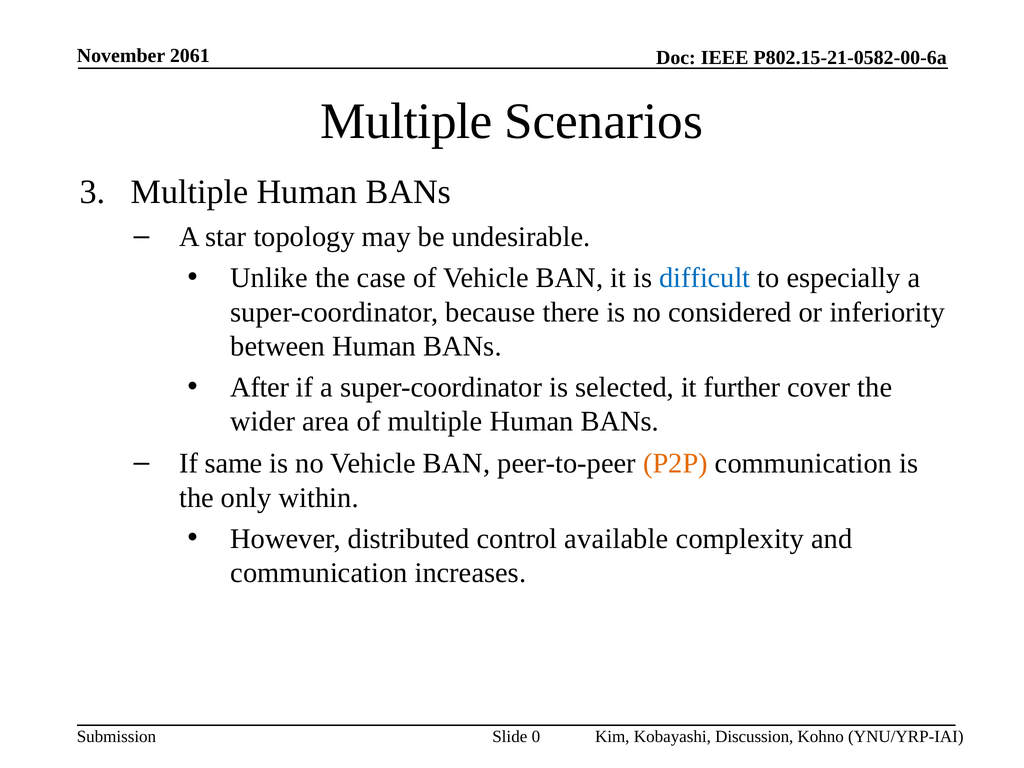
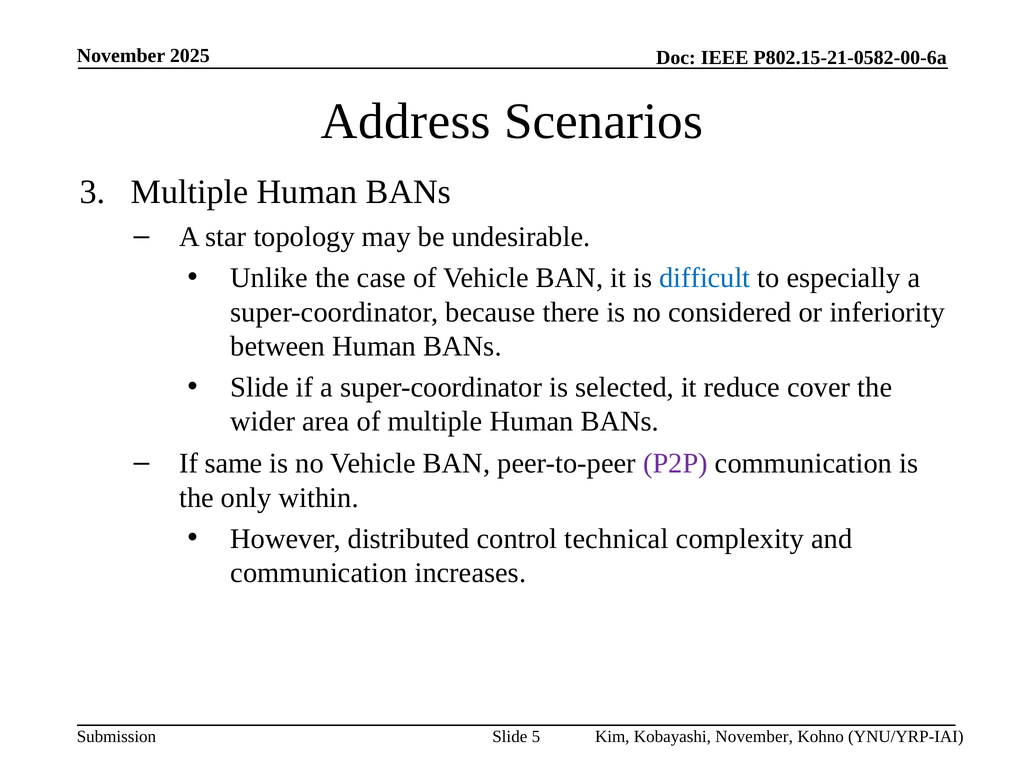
2061: 2061 -> 2025 (190, 56)
Multiple: Multiple -> Address (406, 121)
After: After -> Slide (260, 387)
further: further -> reduce (742, 387)
P2P colour: orange -> purple (675, 464)
available: available -> technical (617, 539)
Kobayashi Discussion: Discussion -> November (754, 737)
0: 0 -> 5 (536, 737)
